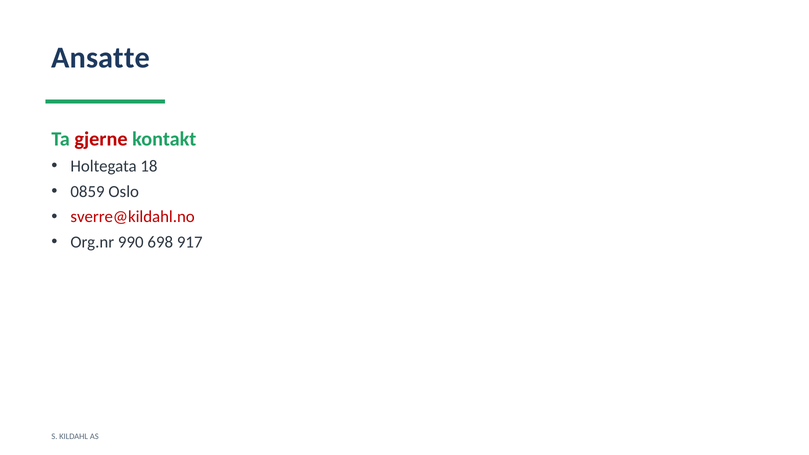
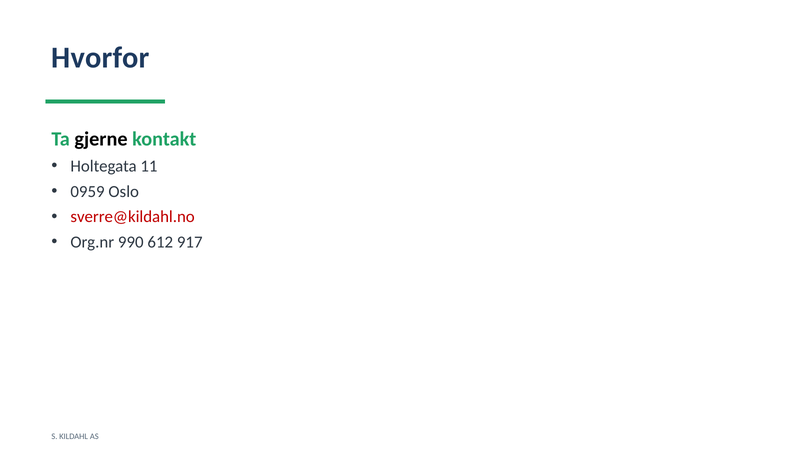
Ansatte: Ansatte -> Hvorfor (101, 58)
gjerne colour: red -> black (101, 139)
18: 18 -> 11 (149, 166)
0859: 0859 -> 0959 (88, 192)
698: 698 -> 612 (160, 242)
